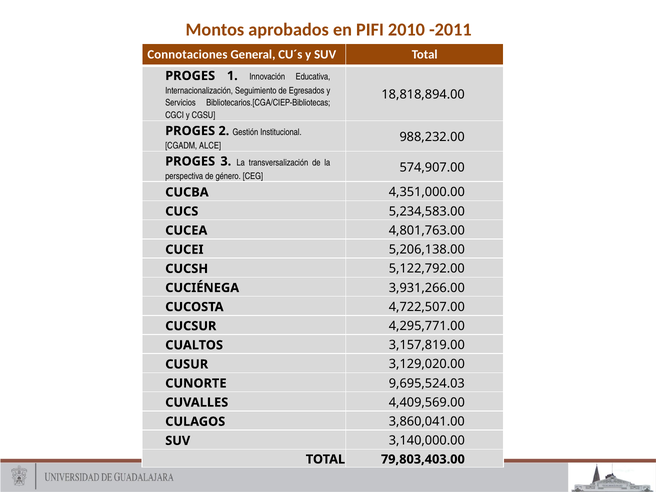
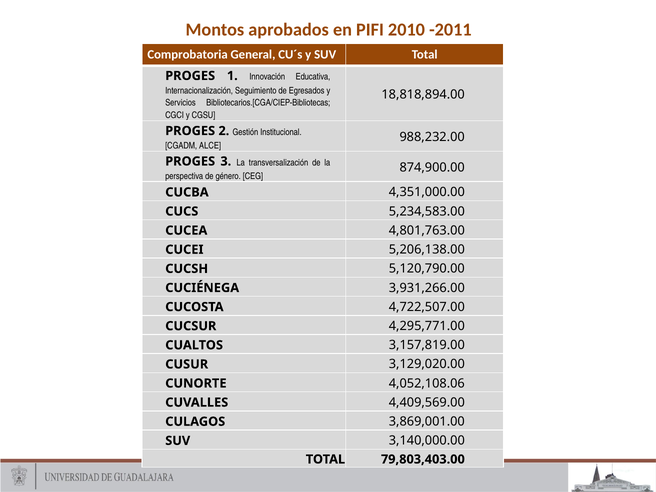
Connotaciones: Connotaciones -> Comprobatoria (188, 55)
574,907.00: 574,907.00 -> 874,900.00 (432, 167)
5,122,792.00: 5,122,792.00 -> 5,120,790.00 (427, 269)
9,695,524.03: 9,695,524.03 -> 4,052,108.06 (427, 383)
3,860,041.00: 3,860,041.00 -> 3,869,001.00 (427, 422)
